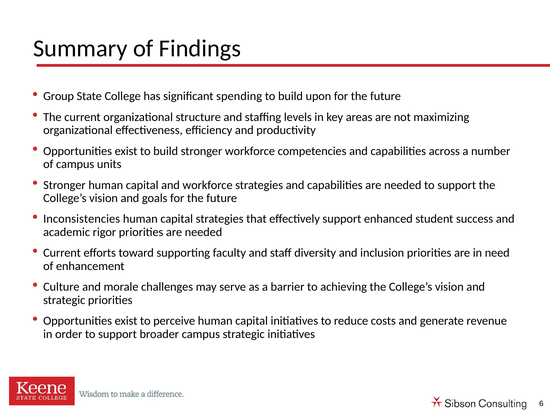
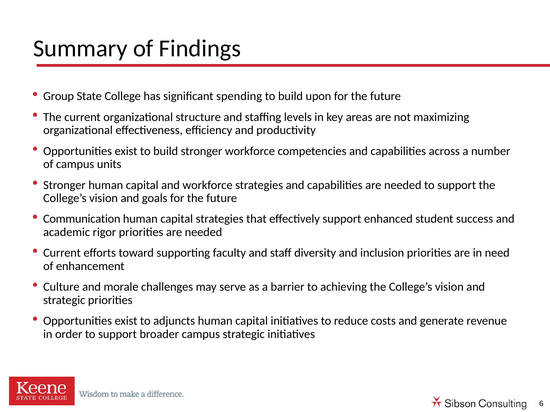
Inconsistencies: Inconsistencies -> Communication (82, 219)
perceive: perceive -> adjuncts (174, 321)
